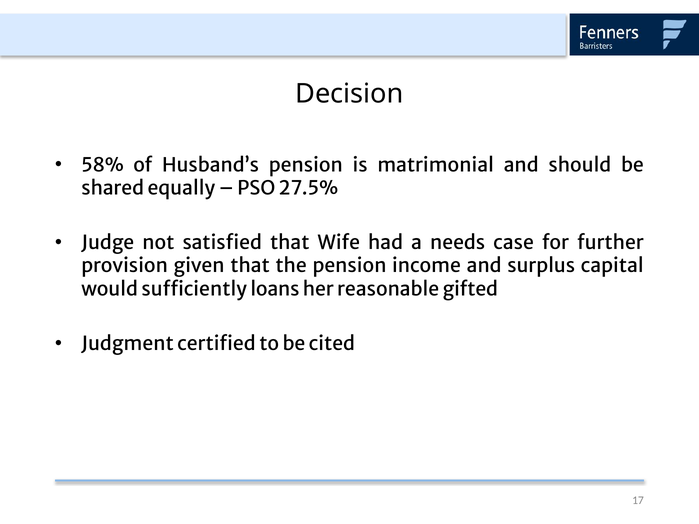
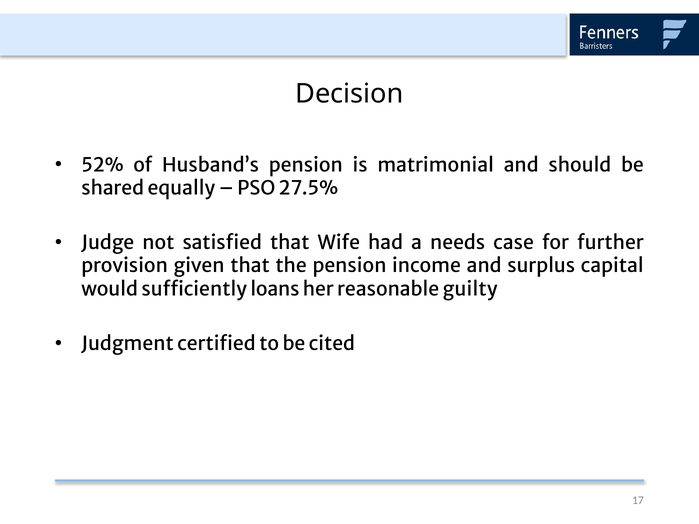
58%: 58% -> 52% (102, 165)
gifted: gifted -> guilty (470, 290)
